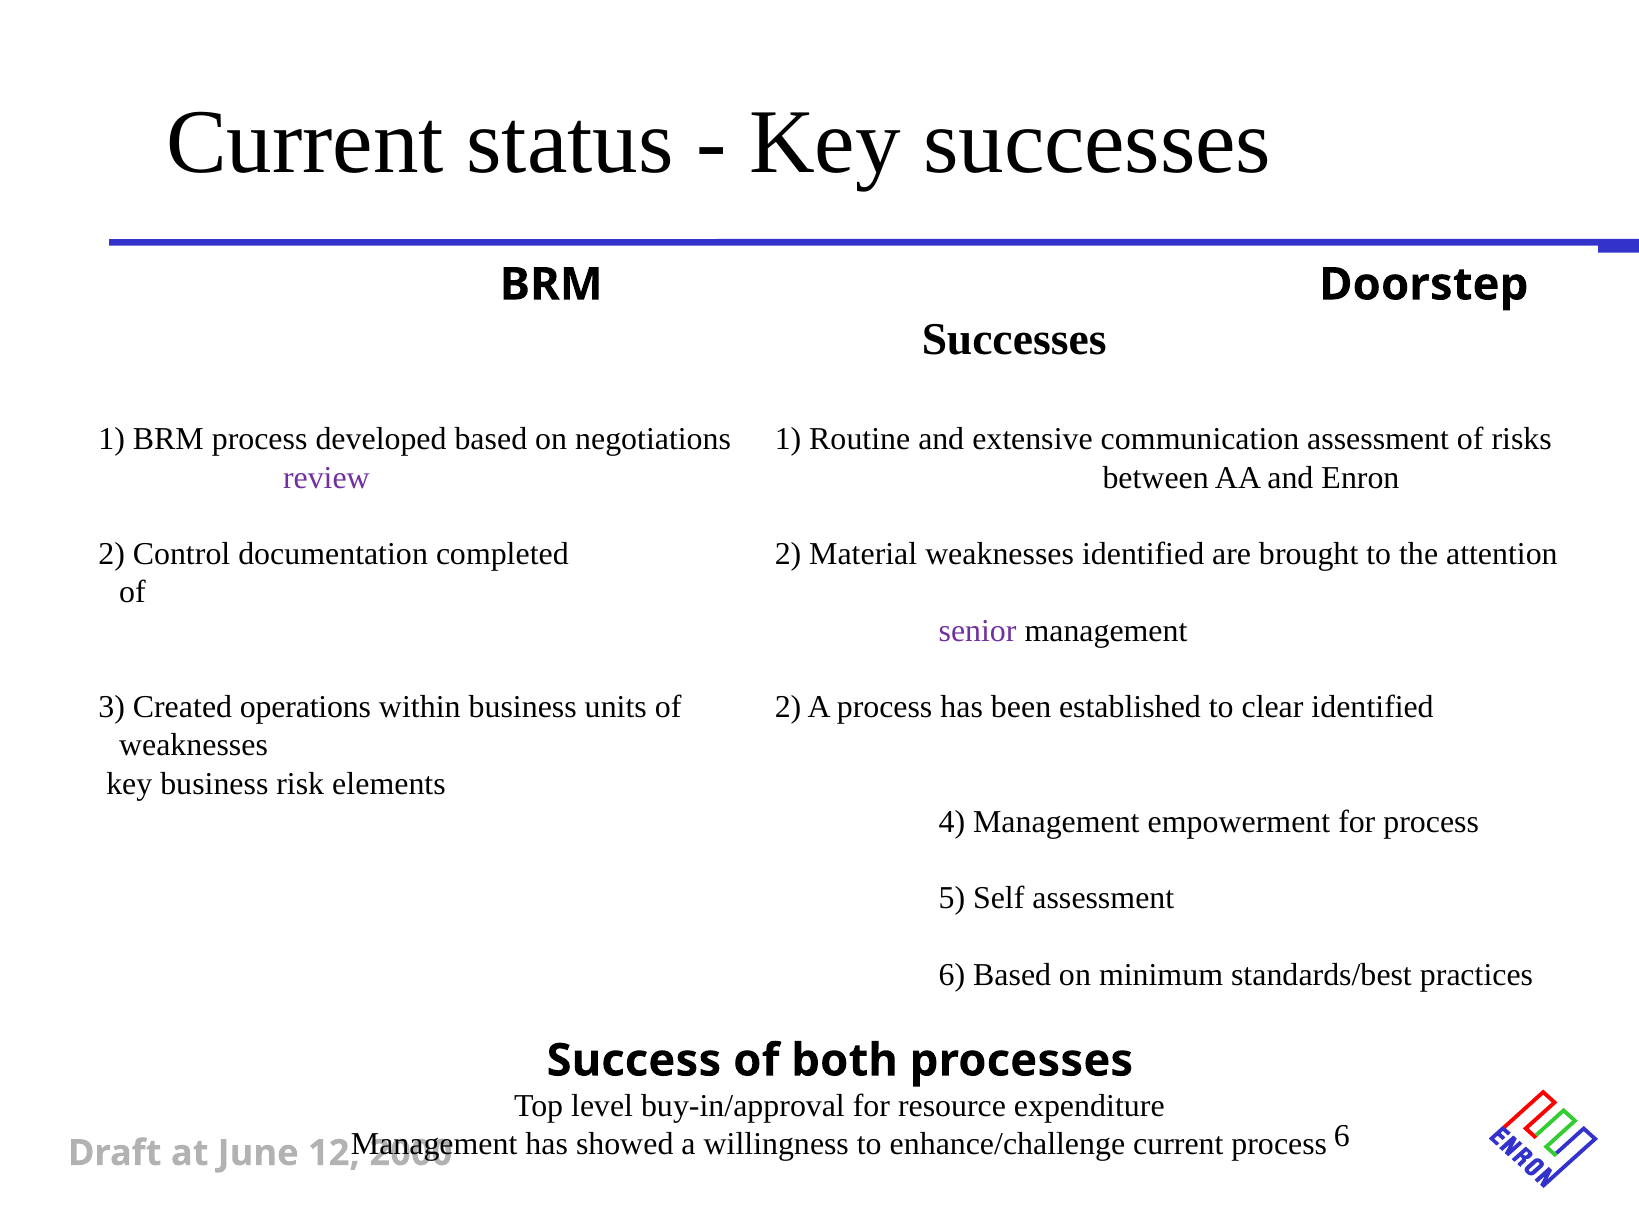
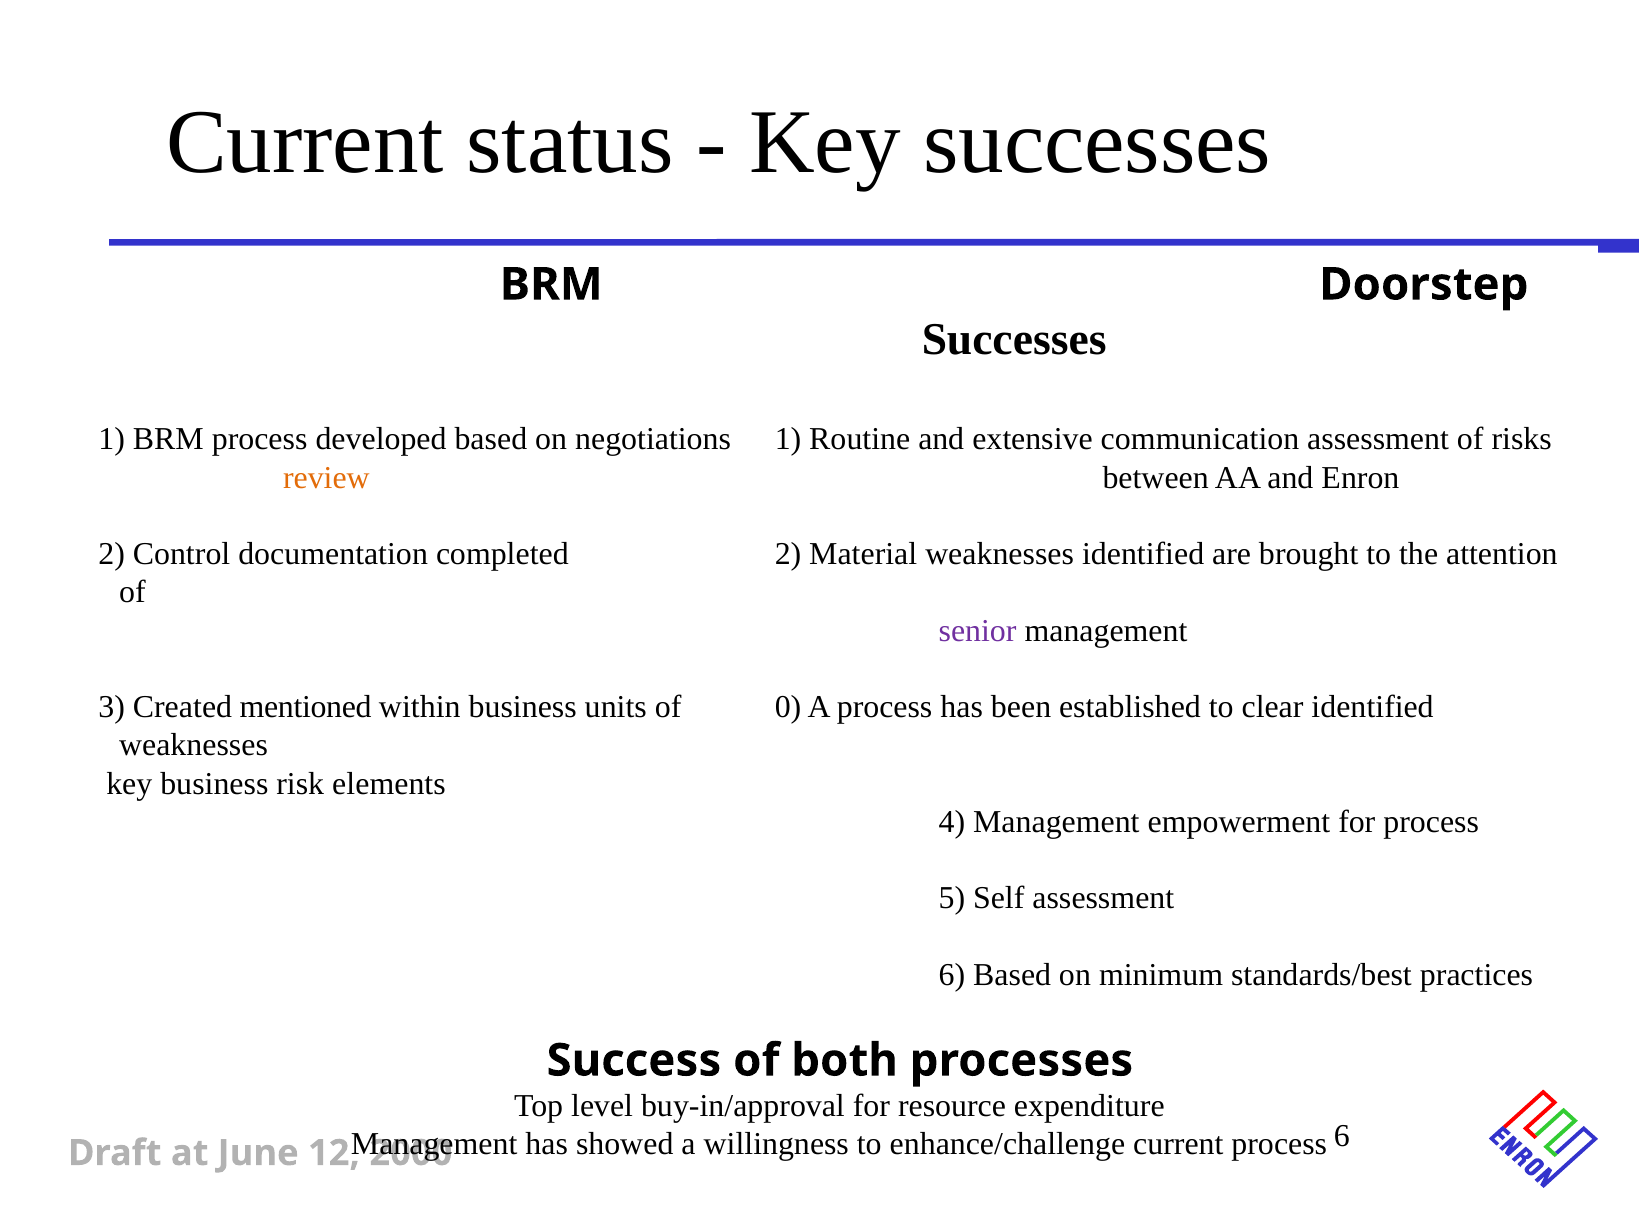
review colour: purple -> orange (326, 478)
operations: operations -> mentioned (306, 707)
of 2: 2 -> 0 (788, 707)
